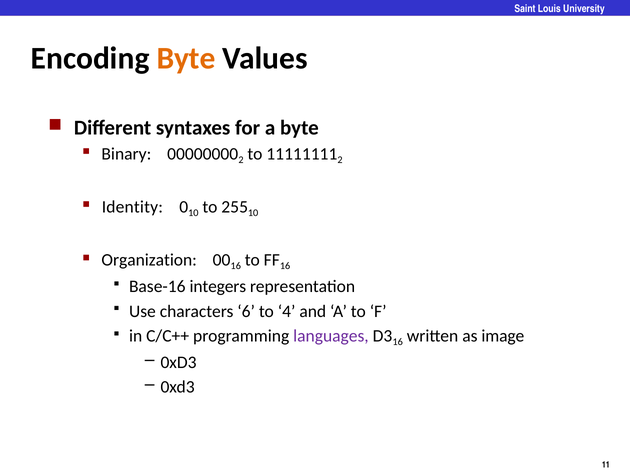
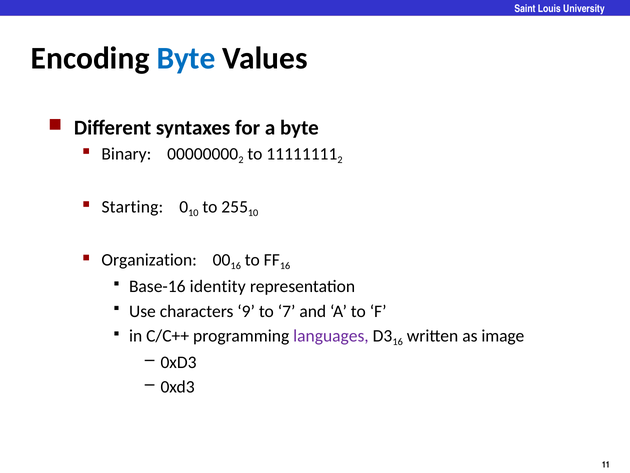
Byte colour: orange -> blue (186, 58)
Identity: Identity -> Starting (132, 207)
integers: integers -> identity (218, 286)
6: 6 -> 9 (246, 311)
4: 4 -> 7 (287, 311)
